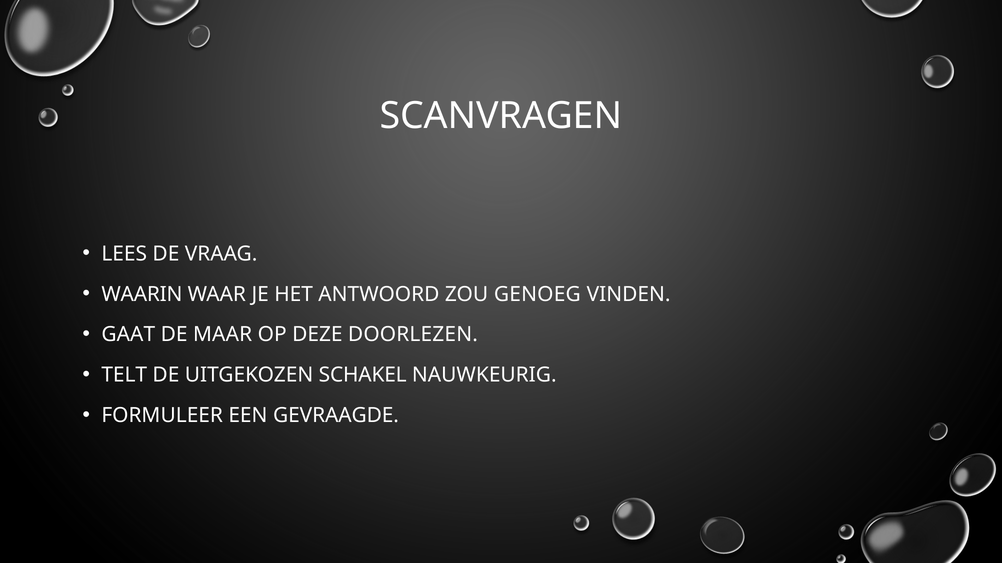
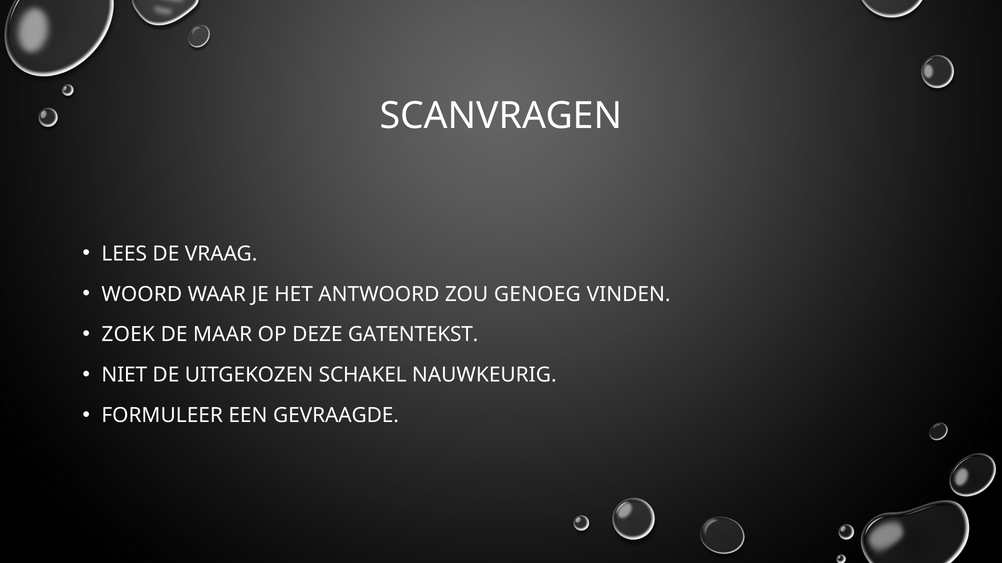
WAARIN: WAARIN -> WOORD (142, 294)
GAAT: GAAT -> ZOEK (128, 335)
DOORLEZEN: DOORLEZEN -> GATENTEKST (413, 335)
TELT: TELT -> NIET (124, 375)
